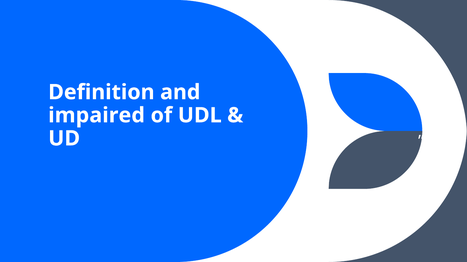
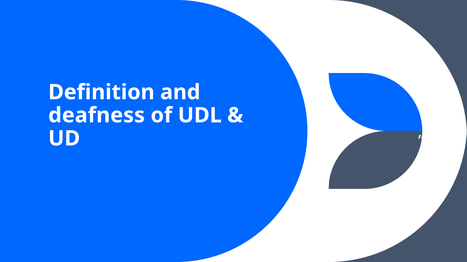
impaired: impaired -> deafness (97, 116)
